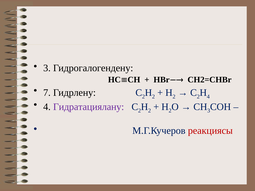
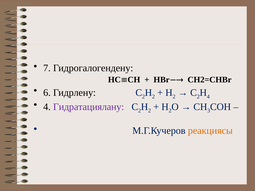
3: 3 -> 7 (47, 68)
7: 7 -> 6 (47, 93)
реакциясы colour: red -> orange (210, 131)
